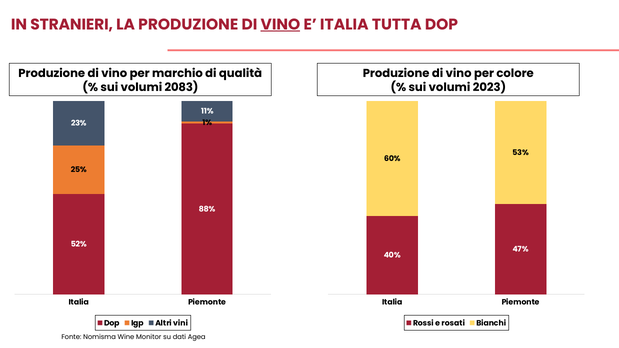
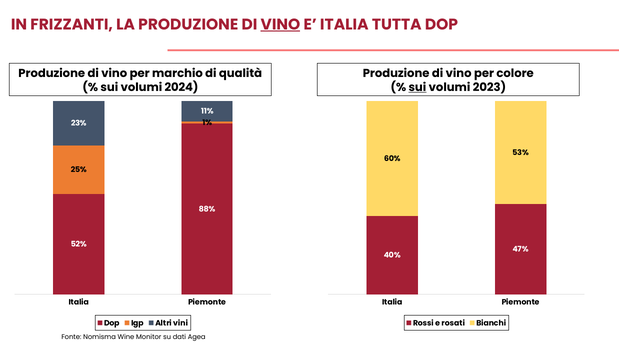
STRANIERI: STRANIERI -> FRIZZANTI (72, 25)
2083: 2083 -> 2024 (181, 87)
sui underline: none -> present (417, 87)
